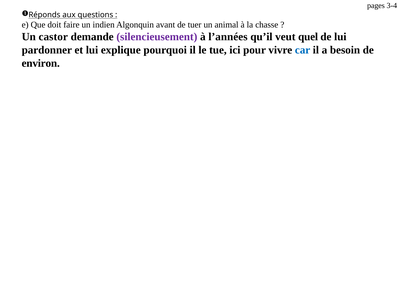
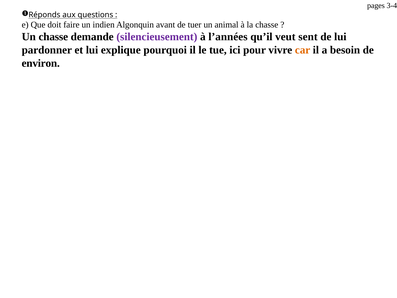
Un castor: castor -> chasse (53, 37)
quel: quel -> sent (308, 37)
car colour: blue -> orange (303, 50)
